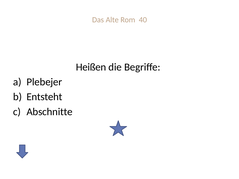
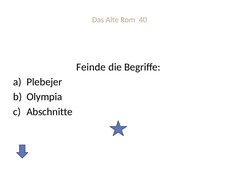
Heißen: Heißen -> Feinde (91, 67)
Entsteht: Entsteht -> Olympia (44, 97)
